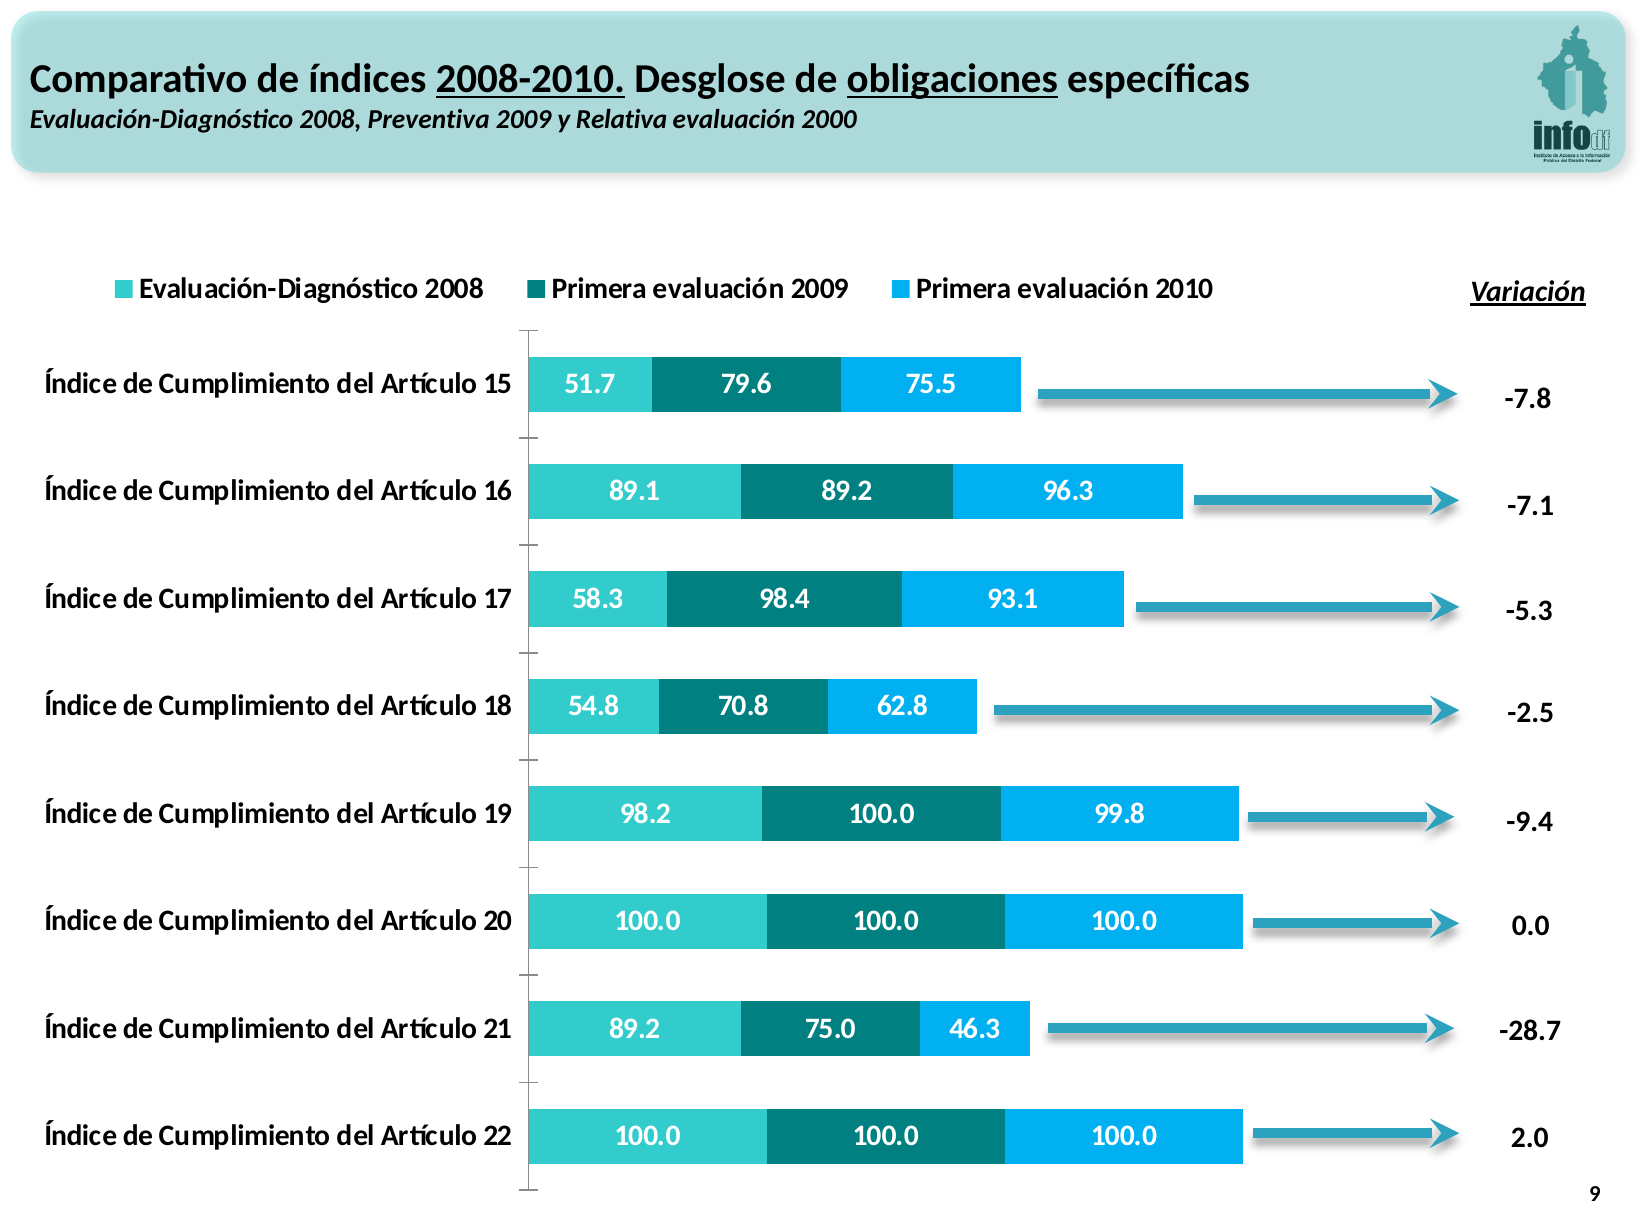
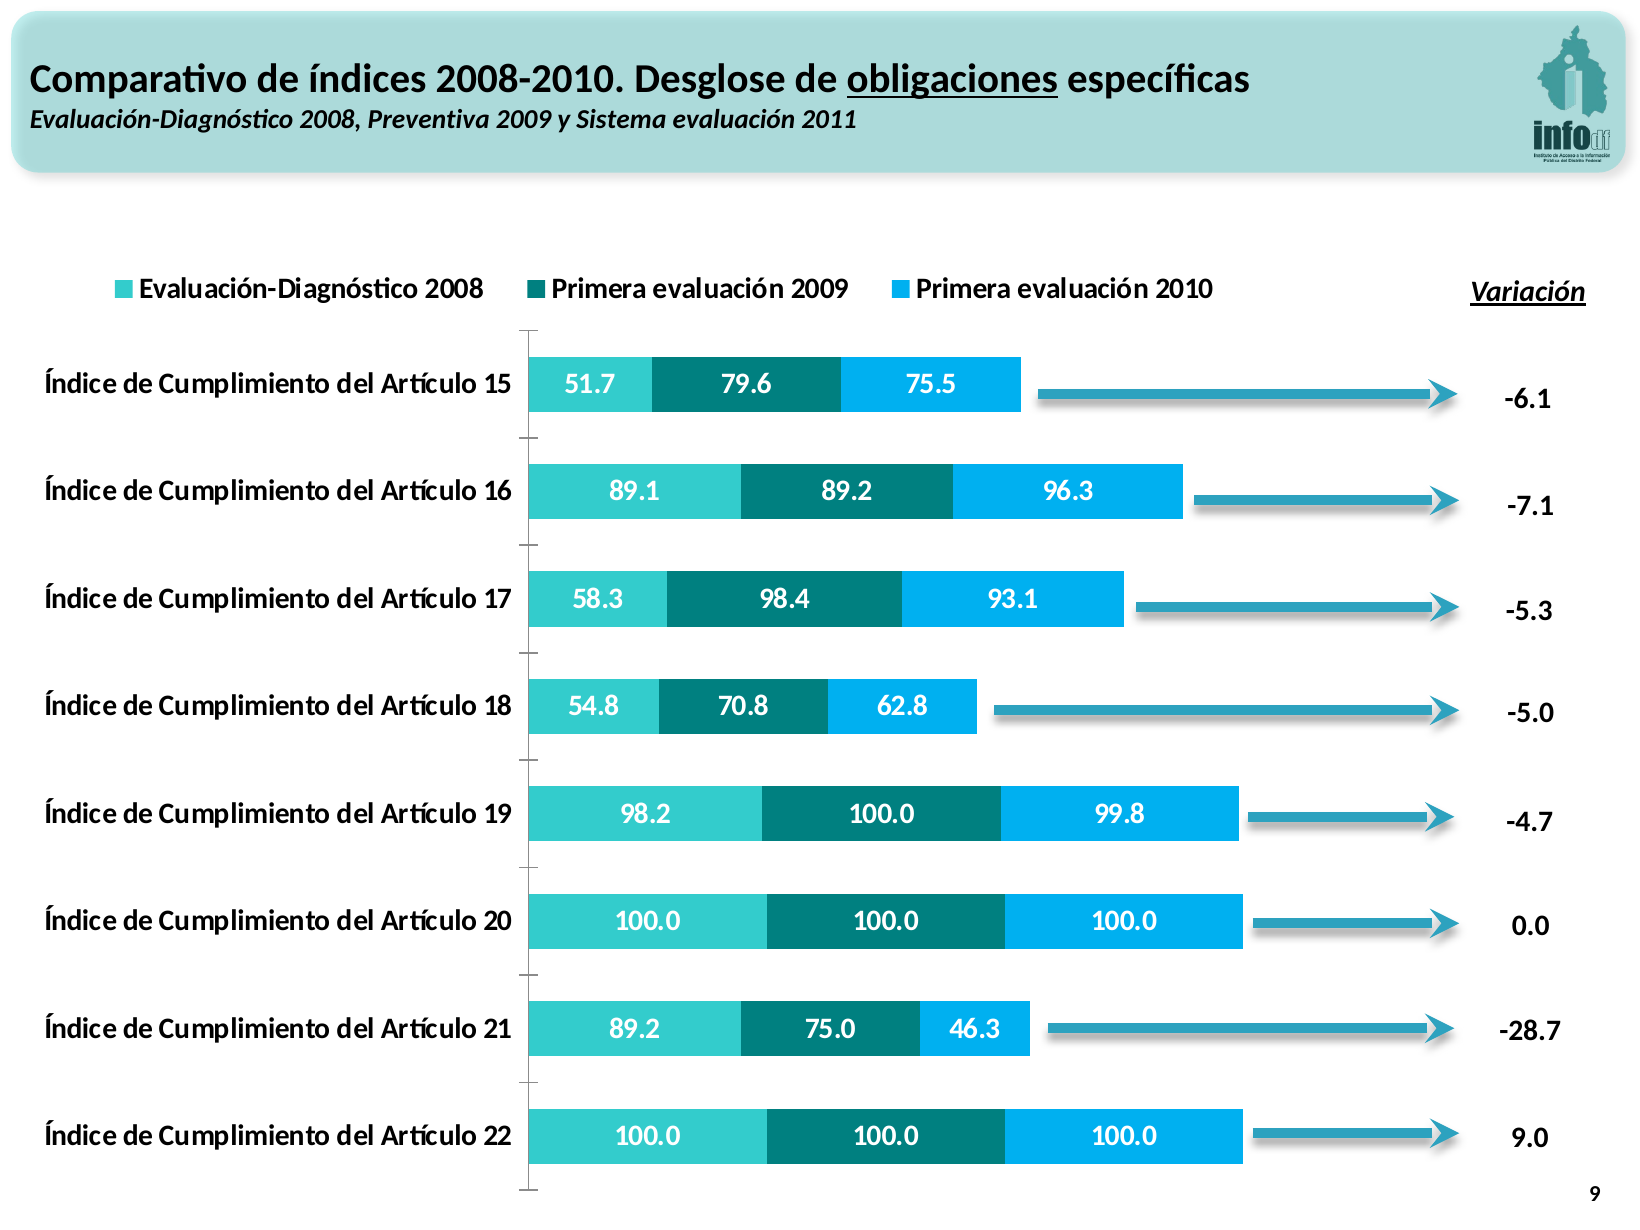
2008-2010 underline: present -> none (530, 79)
Relativa: Relativa -> Sistema (621, 119)
2000: 2000 -> 2011 (829, 119)
-7.8: -7.8 -> -6.1 (1528, 399)
-2.5: -2.5 -> -5.0 (1531, 712)
-9.4: -9.4 -> -4.7 (1530, 822)
2.0: 2.0 -> 9.0 (1530, 1138)
